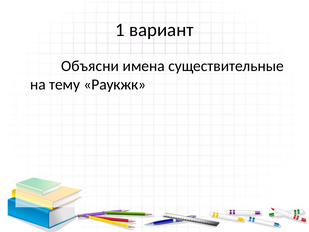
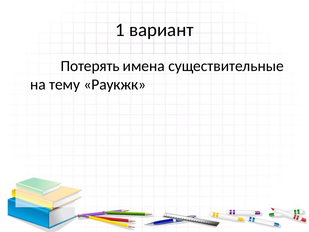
Объясни: Объясни -> Потерять (90, 66)
